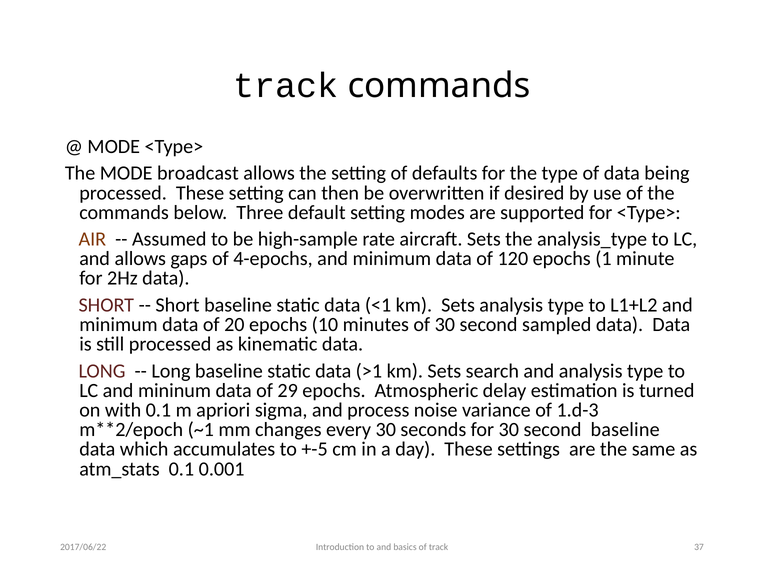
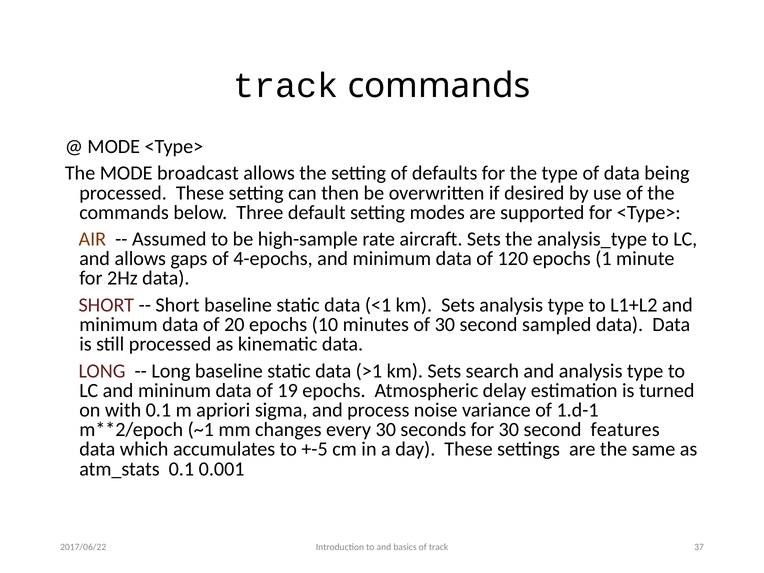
29: 29 -> 19 (288, 391)
1.d-3: 1.d-3 -> 1.d-1 (578, 410)
second baseline: baseline -> features (625, 430)
